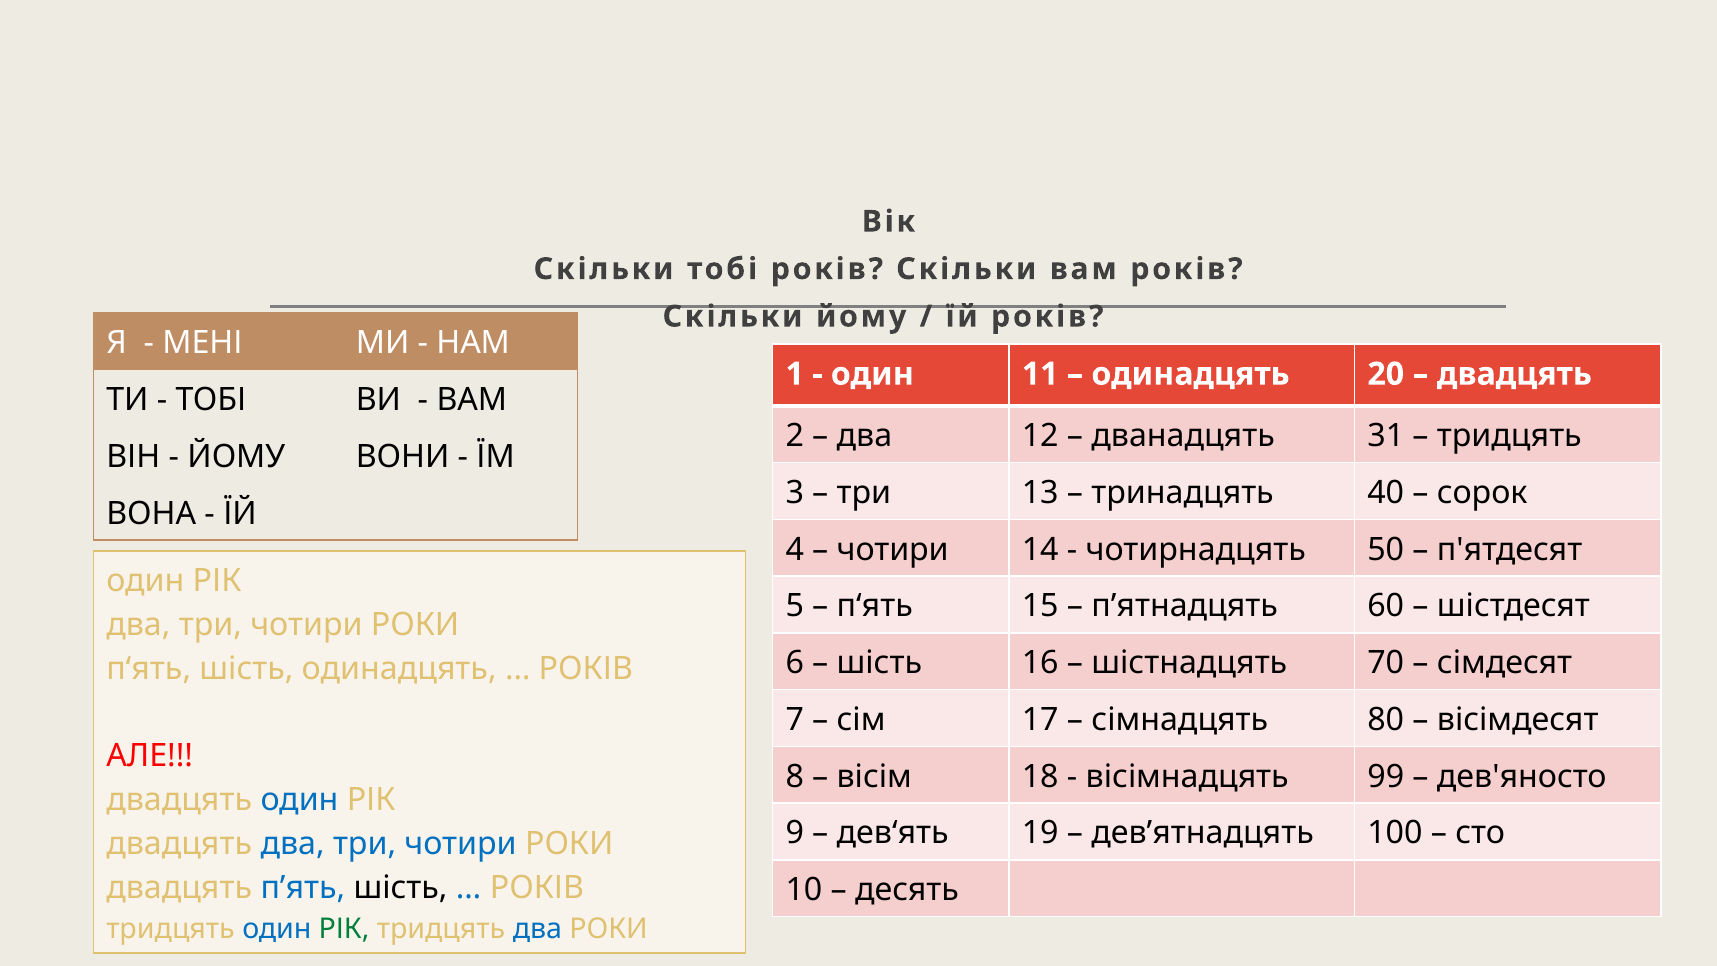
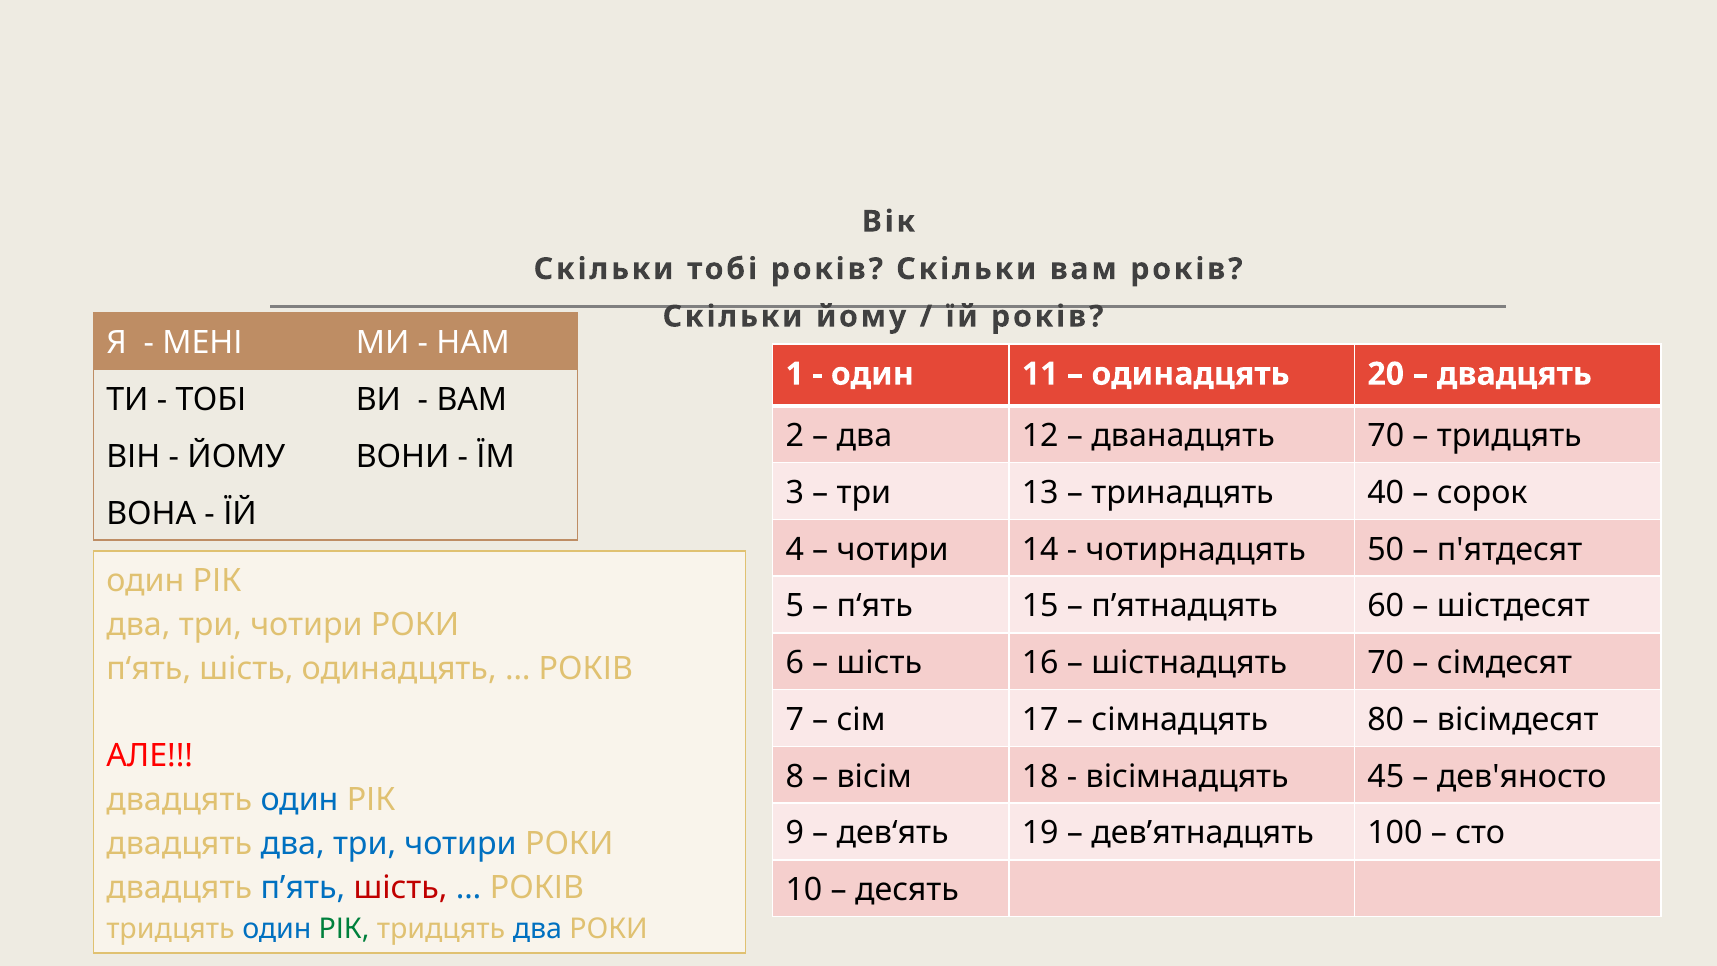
дванадцять 31: 31 -> 70 (1386, 436)
99: 99 -> 45 (1386, 776)
шість colour: black -> red (401, 888)
